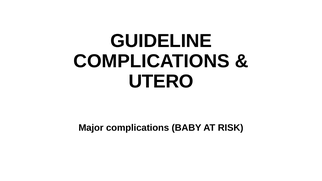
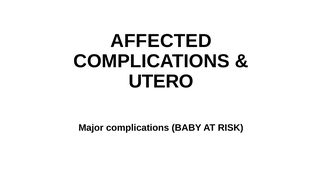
GUIDELINE: GUIDELINE -> AFFECTED (161, 41)
